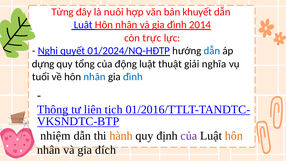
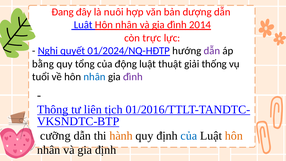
Từng: Từng -> Đang (63, 12)
khuyết: khuyết -> dượng (197, 12)
dẫn colour: blue -> purple (212, 51)
dựng: dựng -> bằng (43, 64)
nghĩa: nghĩa -> thống (214, 64)
đình colour: blue -> purple (133, 77)
nhiệm: nhiệm -> cưỡng (55, 136)
của colour: purple -> blue (189, 136)
gia đích: đích -> định (106, 150)
